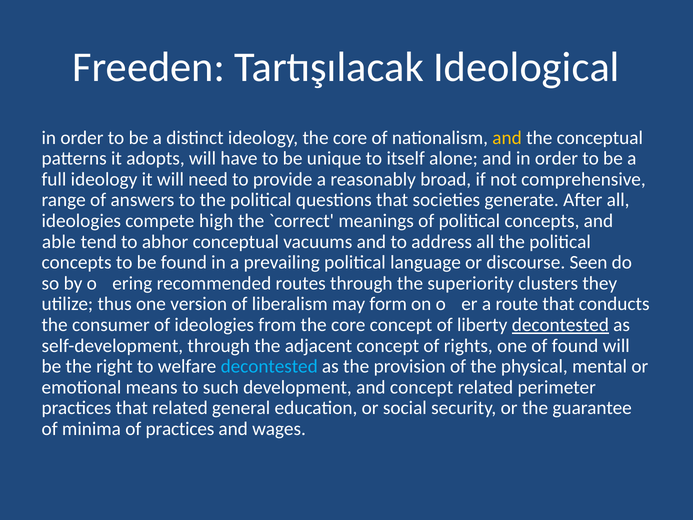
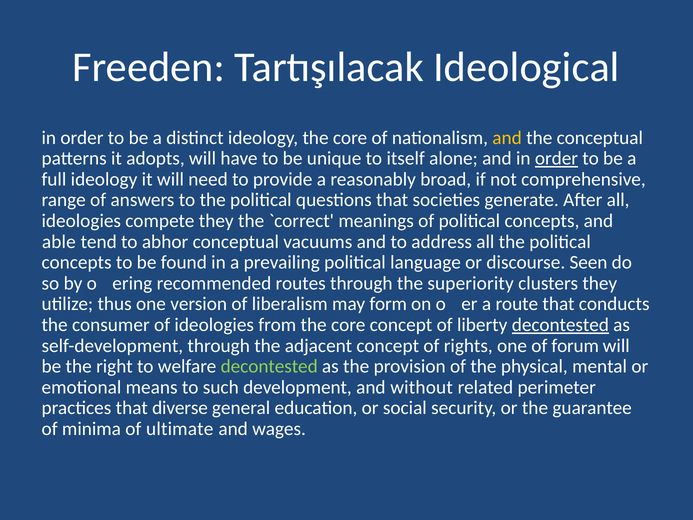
order underline: none -> present (556, 158)
compete high: high -> they (216, 221)
of found: found -> forum (575, 346)
decontested colour: light blue -> light green (269, 366)
and concept: concept -> without (422, 387)
that related: related -> diverse (180, 408)
of practices: practices -> ultimate (180, 429)
